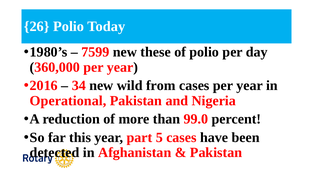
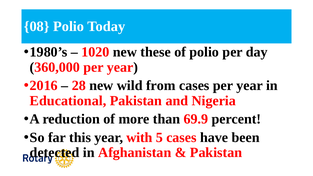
26: 26 -> 08 (37, 26)
7599: 7599 -> 1020 (95, 52)
34: 34 -> 28 (79, 86)
Operational: Operational -> Educational (68, 101)
99.0: 99.0 -> 69.9 (196, 119)
part: part -> with (140, 138)
